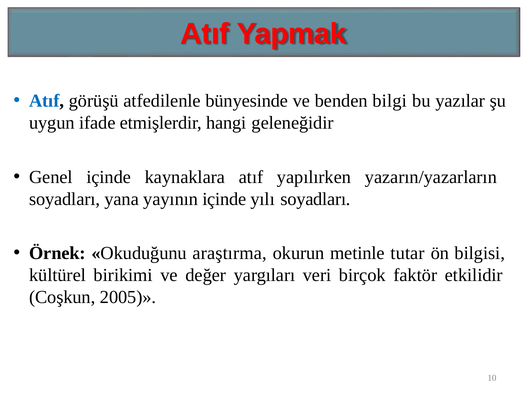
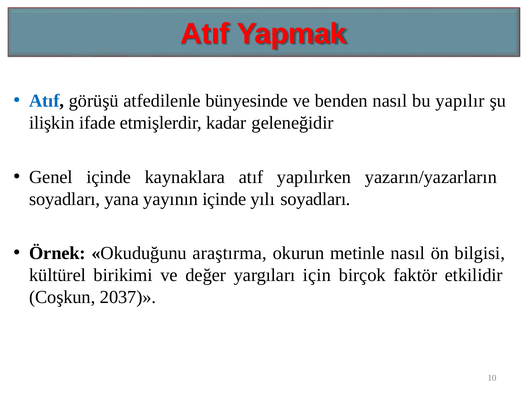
benden bilgi: bilgi -> nasıl (390, 101)
yazılar: yazılar -> yapılır (460, 101)
uygun: uygun -> ilişkin (52, 123)
hangi: hangi -> kadar (226, 123)
metinle tutar: tutar -> nasıl (408, 253)
veri: veri -> için (317, 275)
2005: 2005 -> 2037 (128, 297)
